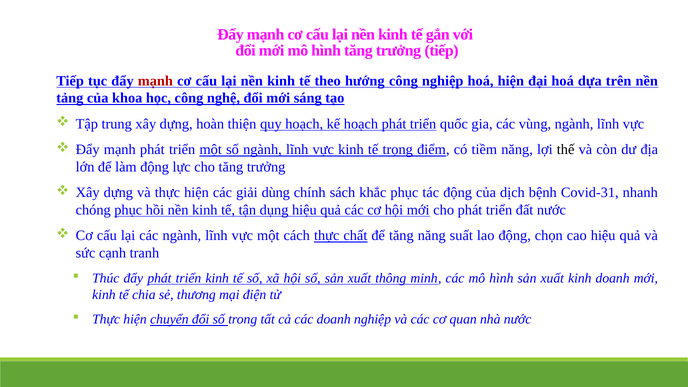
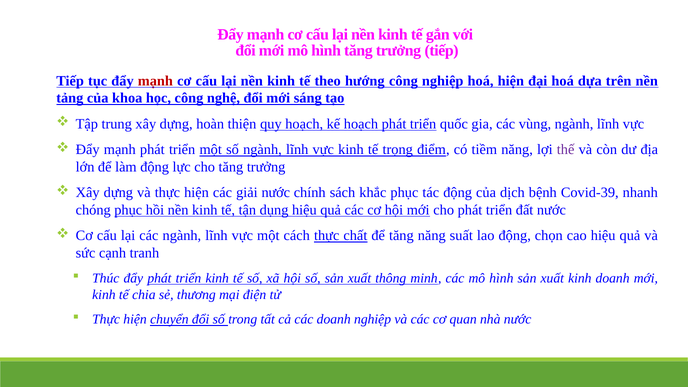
thế colour: black -> purple (566, 150)
giải dùng: dùng -> nước (276, 193)
Covid-31: Covid-31 -> Covid-39 (590, 193)
